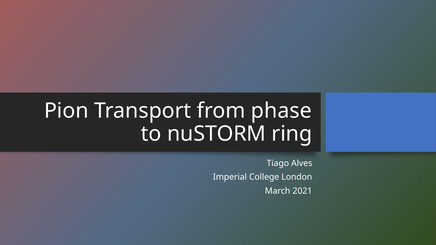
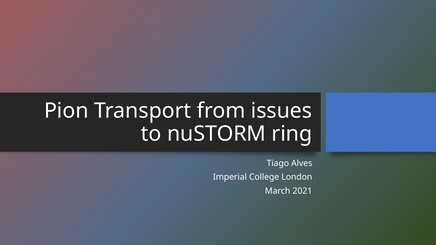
phase: phase -> issues (282, 111)
